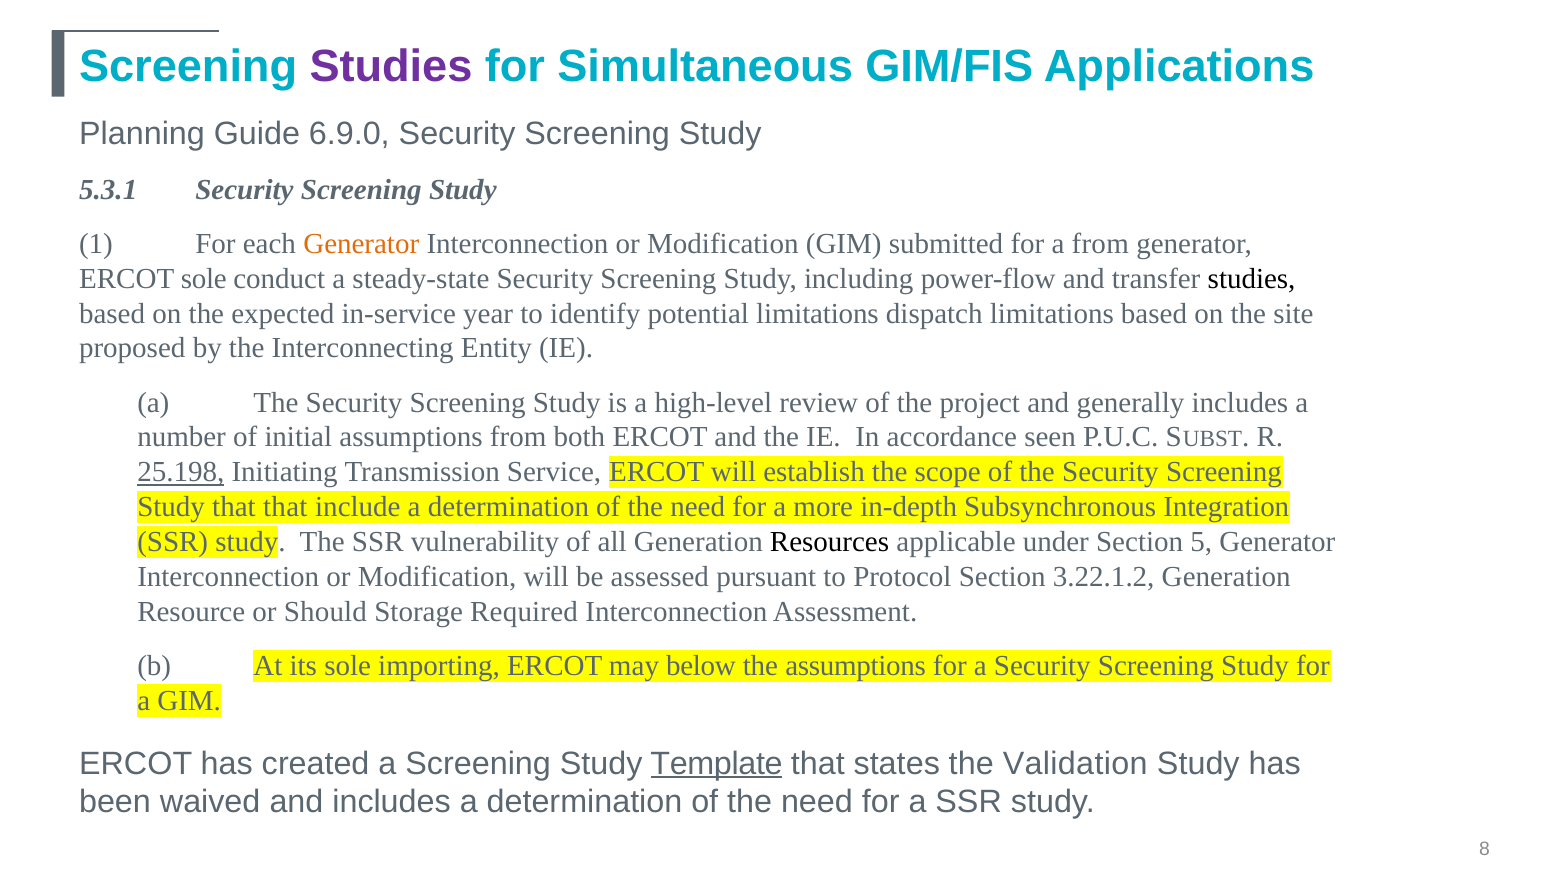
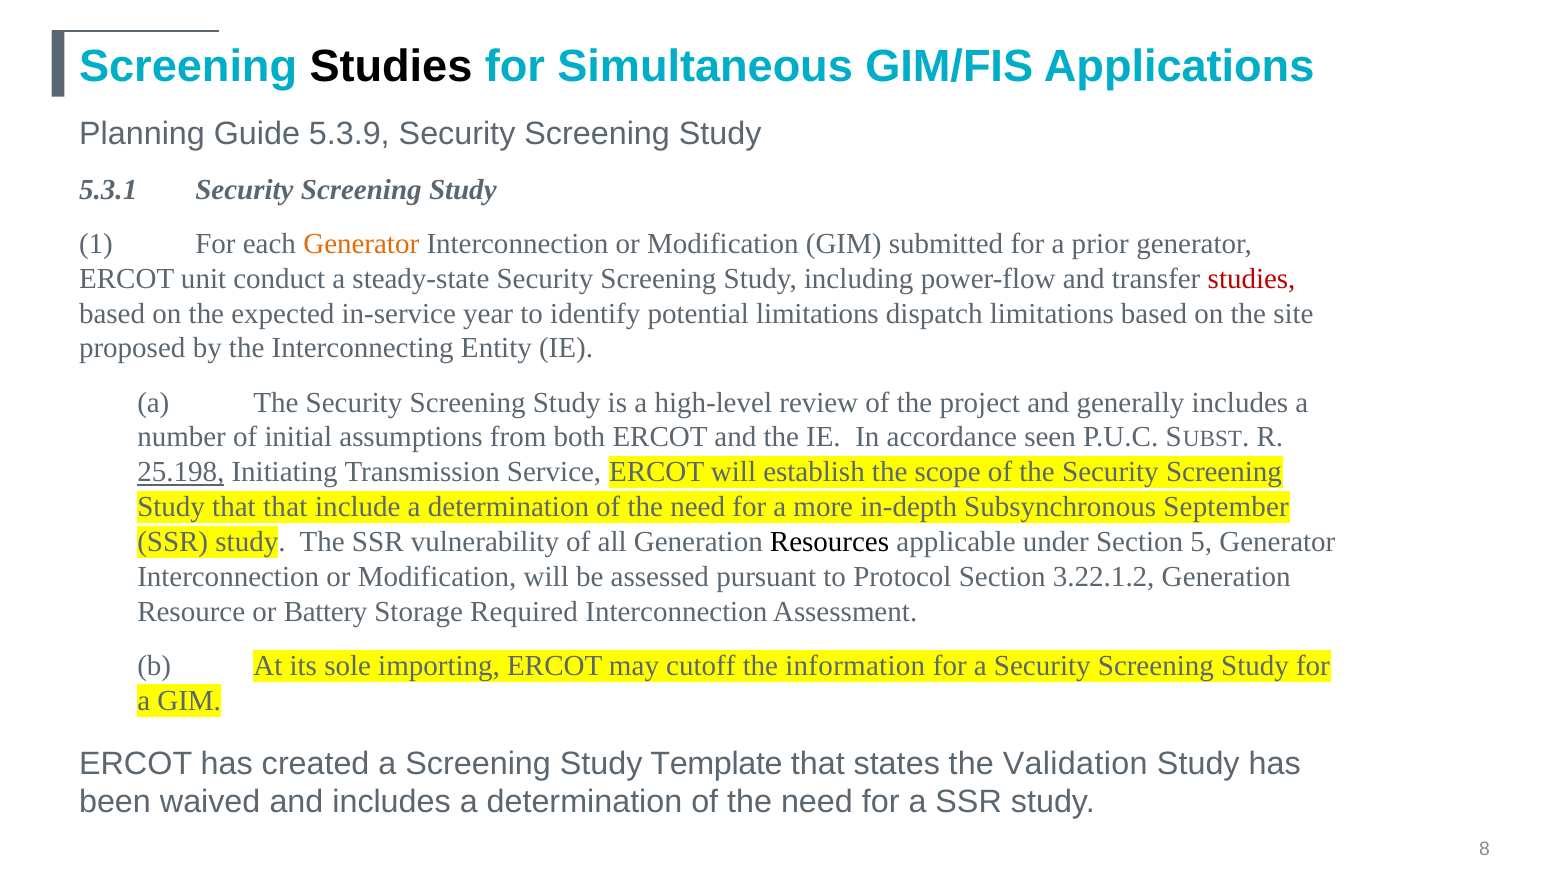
Studies colour: purple -> black (391, 67)
6.9.0: 6.9.0 -> 5.3.9 (349, 134)
a from: from -> prior (1100, 244)
ERCOT sole: sole -> unit (204, 279)
studies colour: black -> red (1252, 279)
Integration: Integration -> September (1226, 507)
Should: Should -> Battery (326, 612)
below: below -> cutoff (701, 666)
the assumptions: assumptions -> information (855, 666)
Template underline: present -> none (717, 764)
